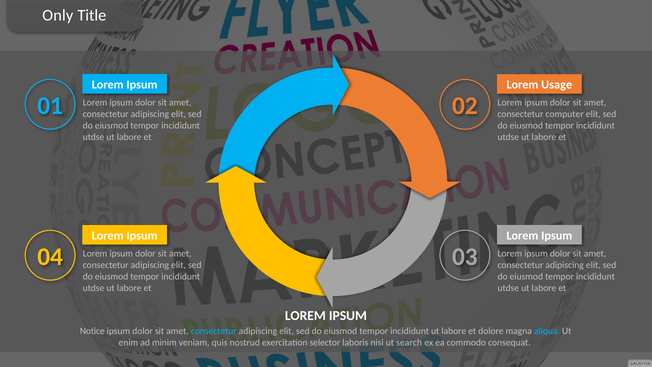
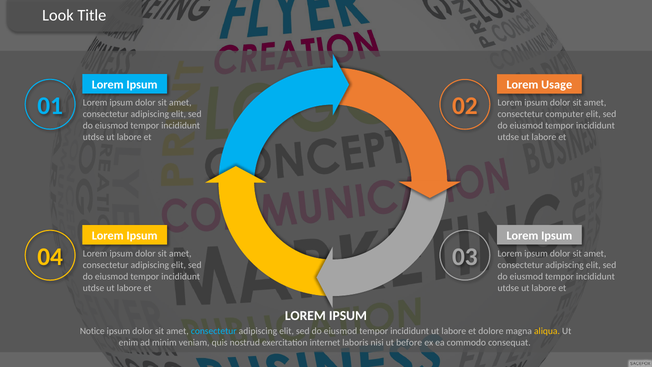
Only: Only -> Look (58, 15)
aliqua colour: light blue -> yellow (547, 331)
selector: selector -> internet (325, 342)
search: search -> before (409, 342)
